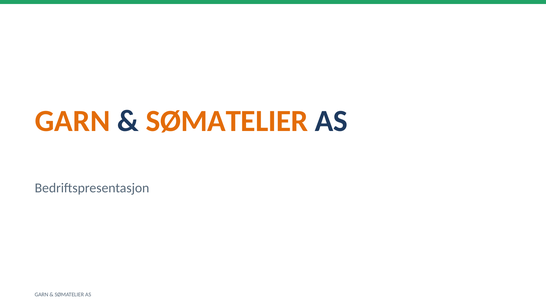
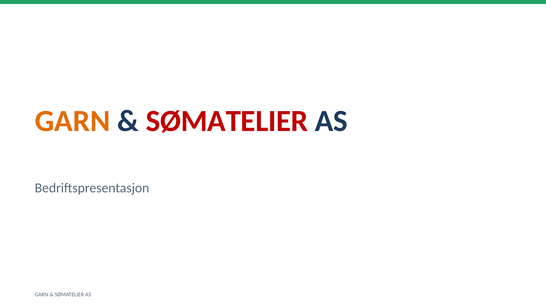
SØMATELIER colour: orange -> red (227, 121)
